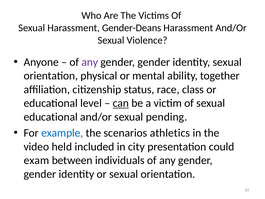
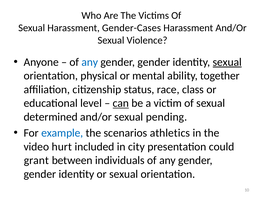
Gender-Deans: Gender-Deans -> Gender-Cases (131, 28)
any colour: purple -> blue (90, 62)
sexual underline: none -> present (227, 62)
educational: educational -> determined (51, 117)
held: held -> hurt (62, 147)
exam: exam -> grant (36, 160)
